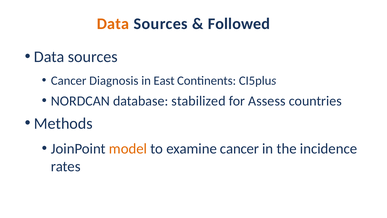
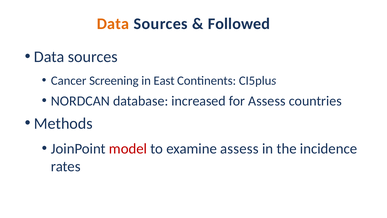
Diagnosis: Diagnosis -> Screening (114, 80)
stabilized: stabilized -> increased (199, 101)
model colour: orange -> red (128, 148)
examine cancer: cancer -> assess (239, 148)
